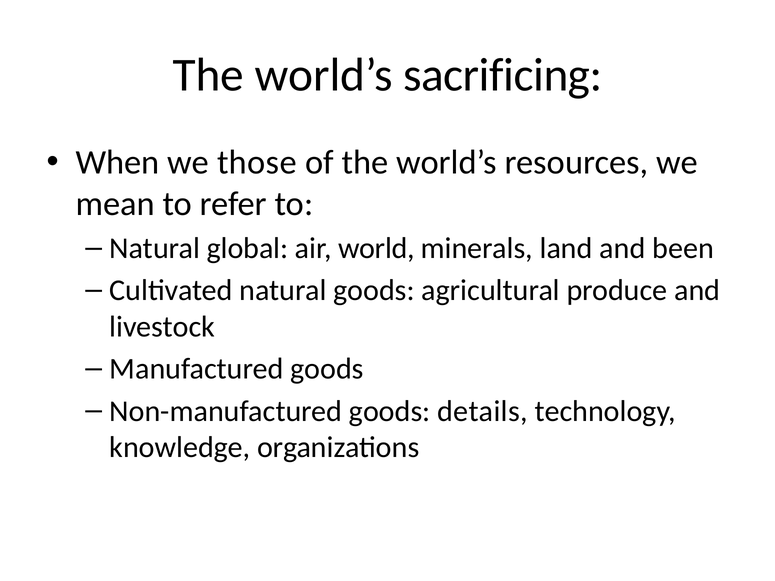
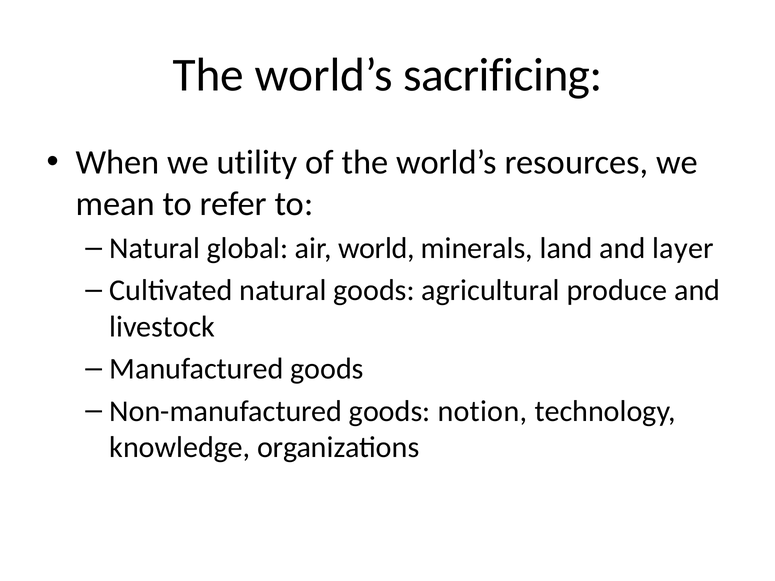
those: those -> utility (257, 163)
been: been -> layer (683, 248)
details: details -> notion (482, 411)
